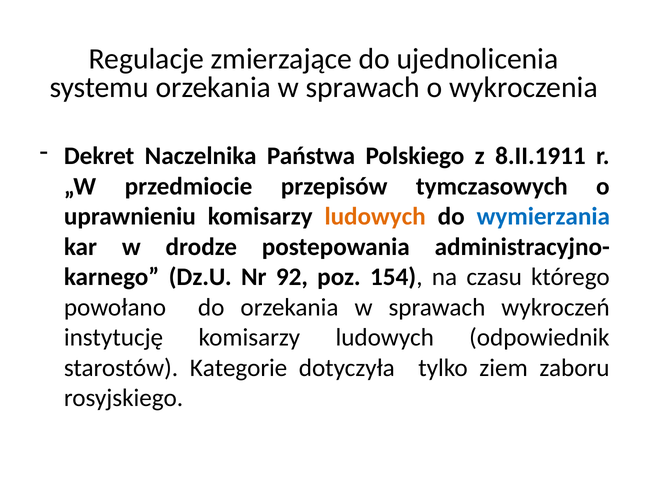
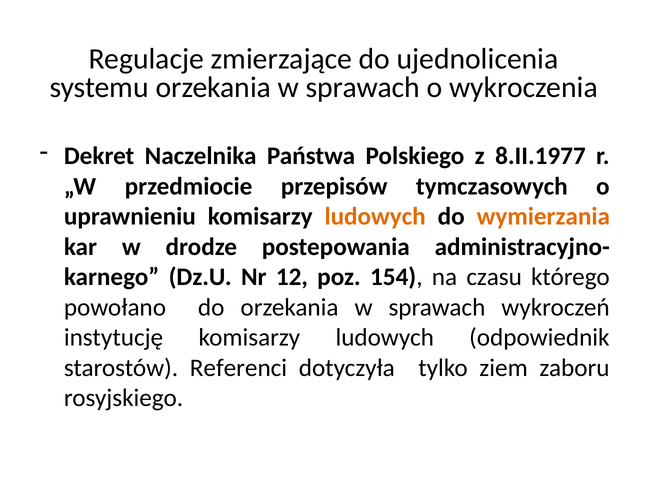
8.II.1911: 8.II.1911 -> 8.II.1977 (540, 156)
wymierzania colour: blue -> orange (543, 216)
92: 92 -> 12 (292, 277)
Kategorie: Kategorie -> Referenci (238, 368)
